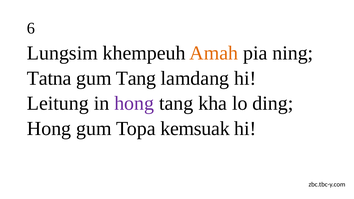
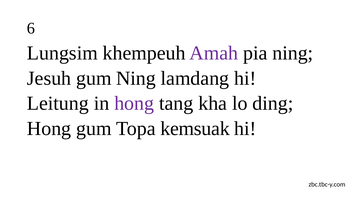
Amah colour: orange -> purple (214, 53)
Tatna: Tatna -> Jesuh (49, 78)
gum Tang: Tang -> Ning (136, 78)
